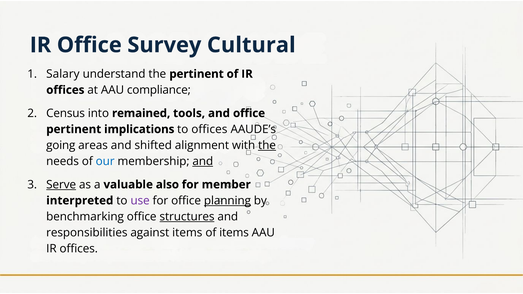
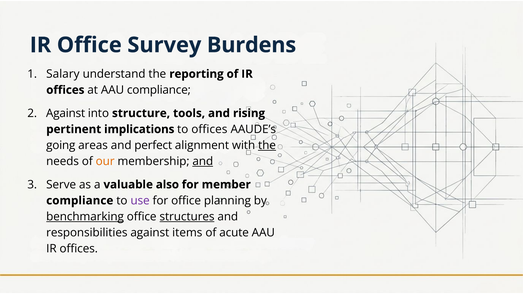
Cultural: Cultural -> Burdens (251, 45)
the pertinent: pertinent -> reporting (196, 74)
Census: Census -> Against (66, 113)
remained: remained -> structure (141, 113)
and office: office -> rising (249, 113)
shifted: shifted -> perfect (153, 145)
our colour: blue -> orange (105, 161)
Serve underline: present -> none (61, 185)
interpreted: interpreted -> compliance (80, 201)
planning underline: present -> none (227, 201)
benchmarking underline: none -> present (85, 217)
of items: items -> acute (234, 233)
